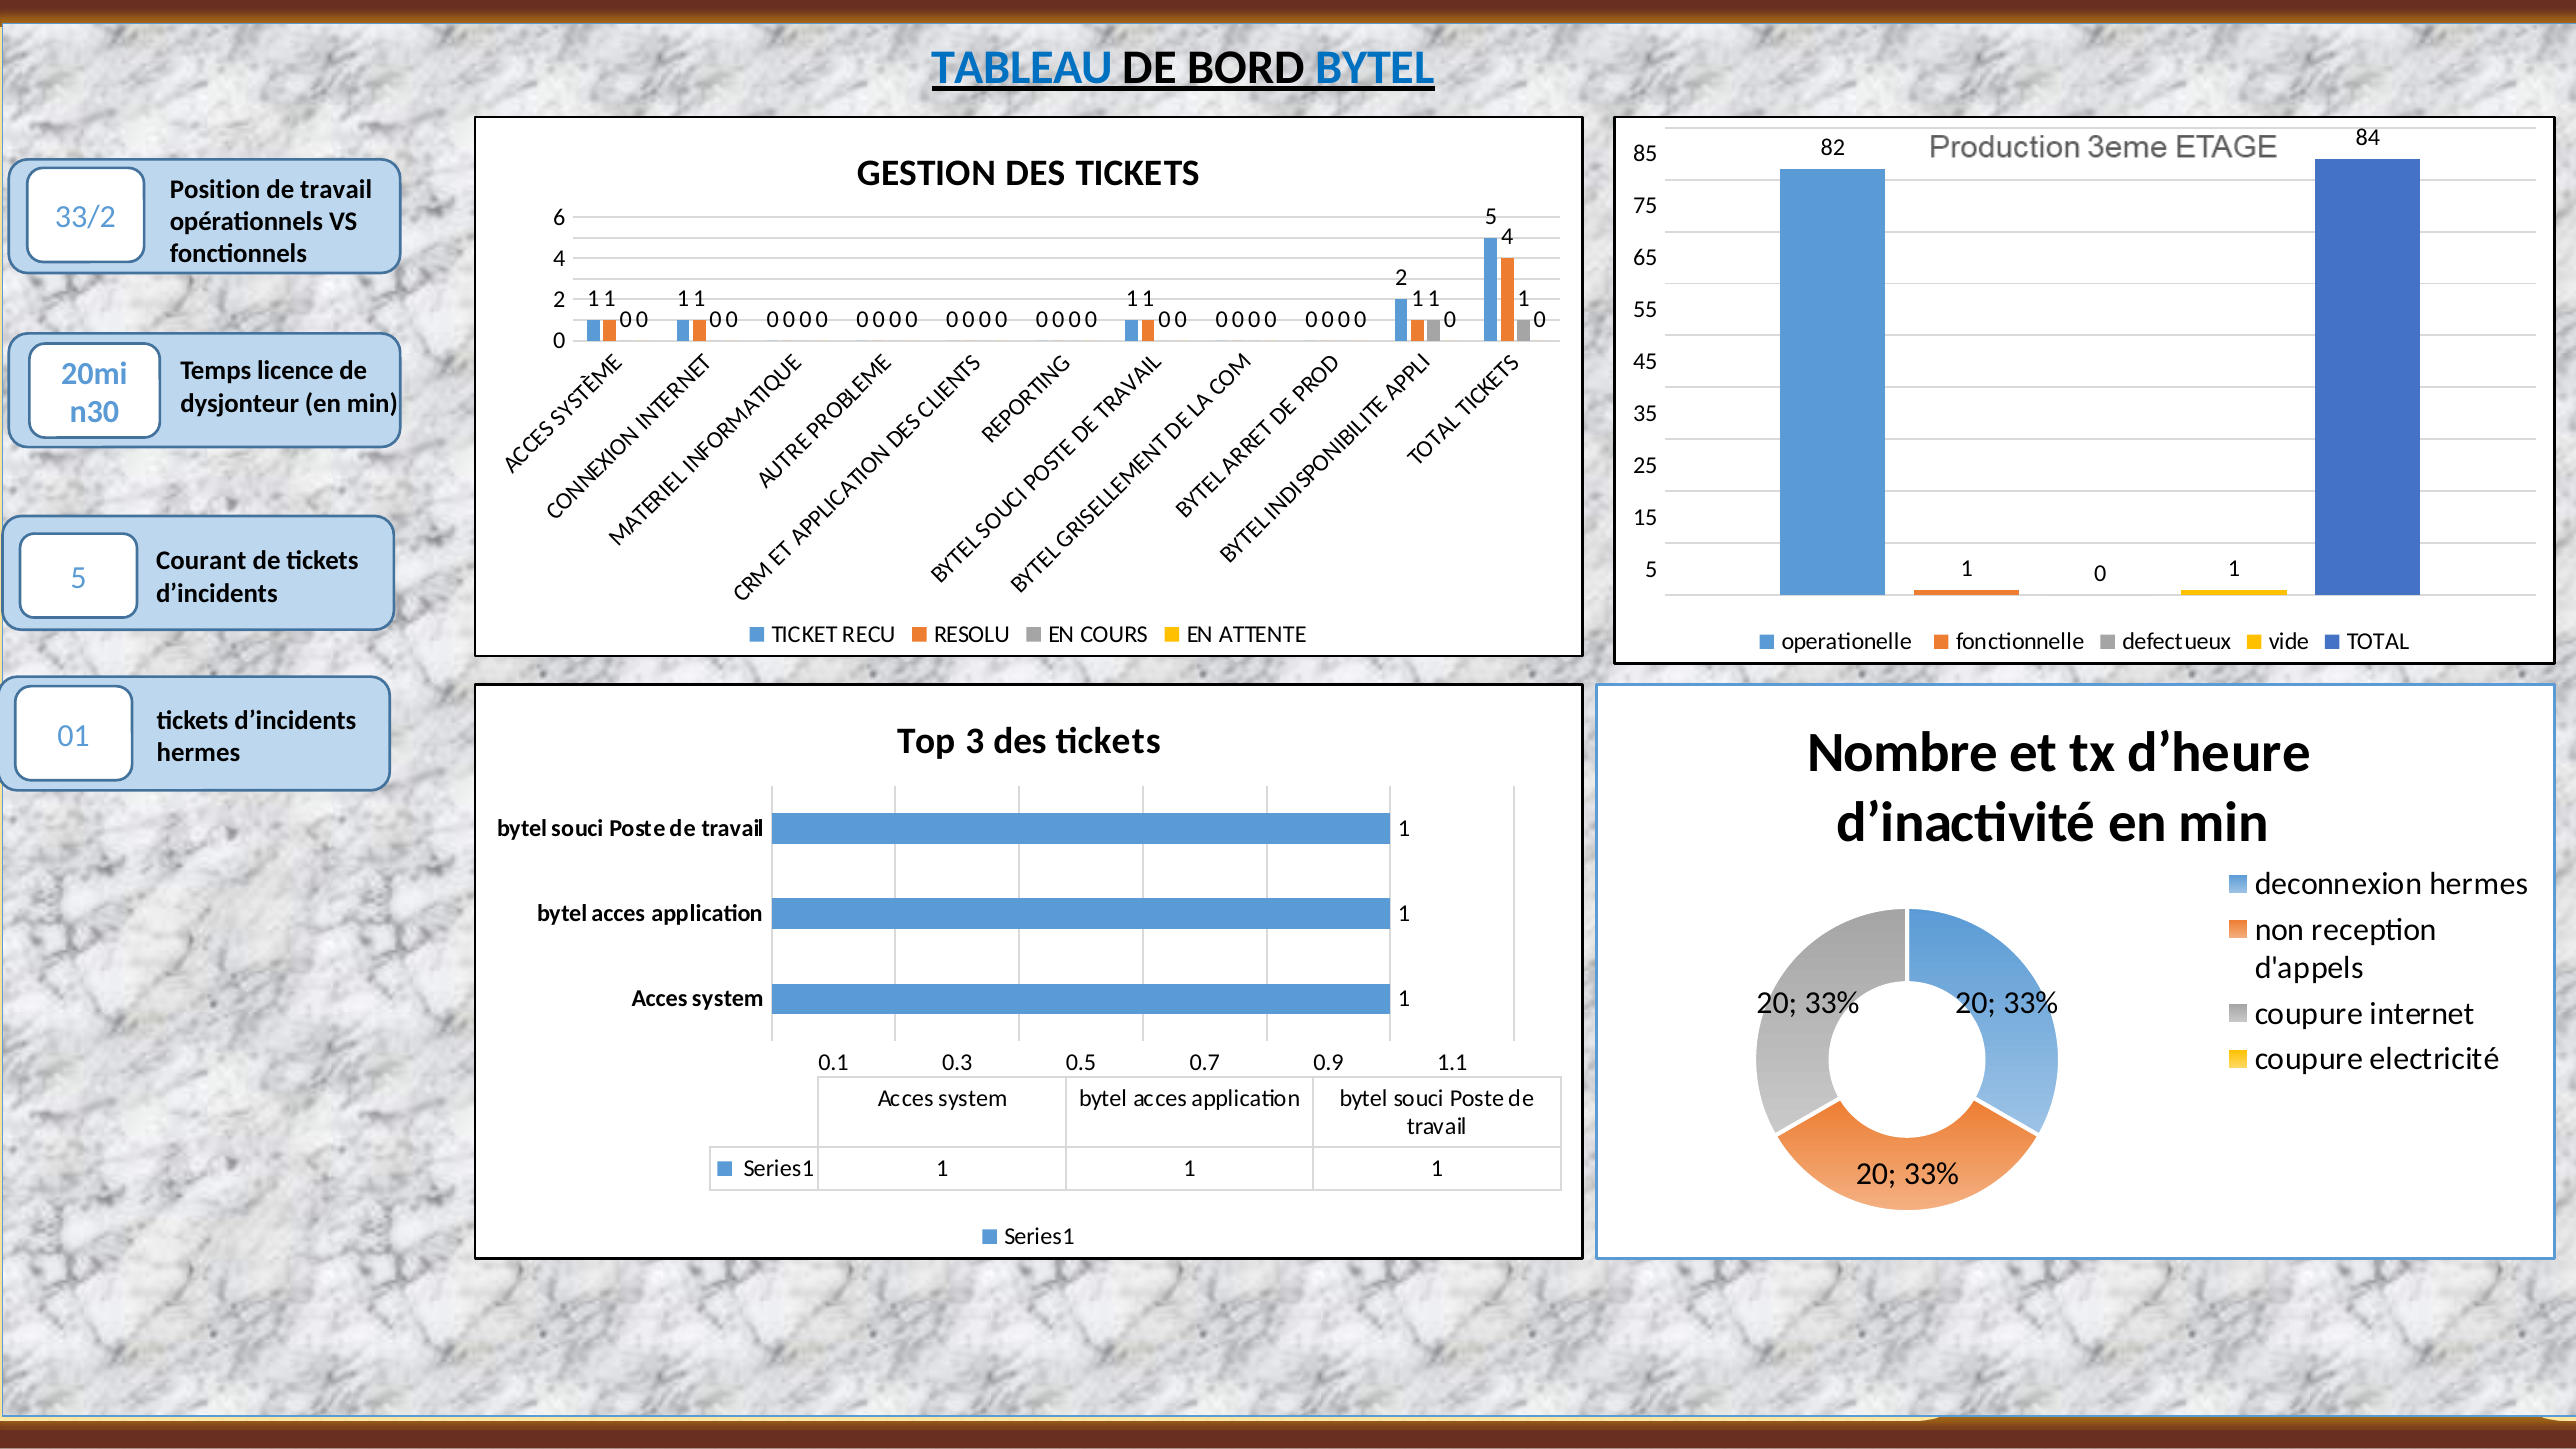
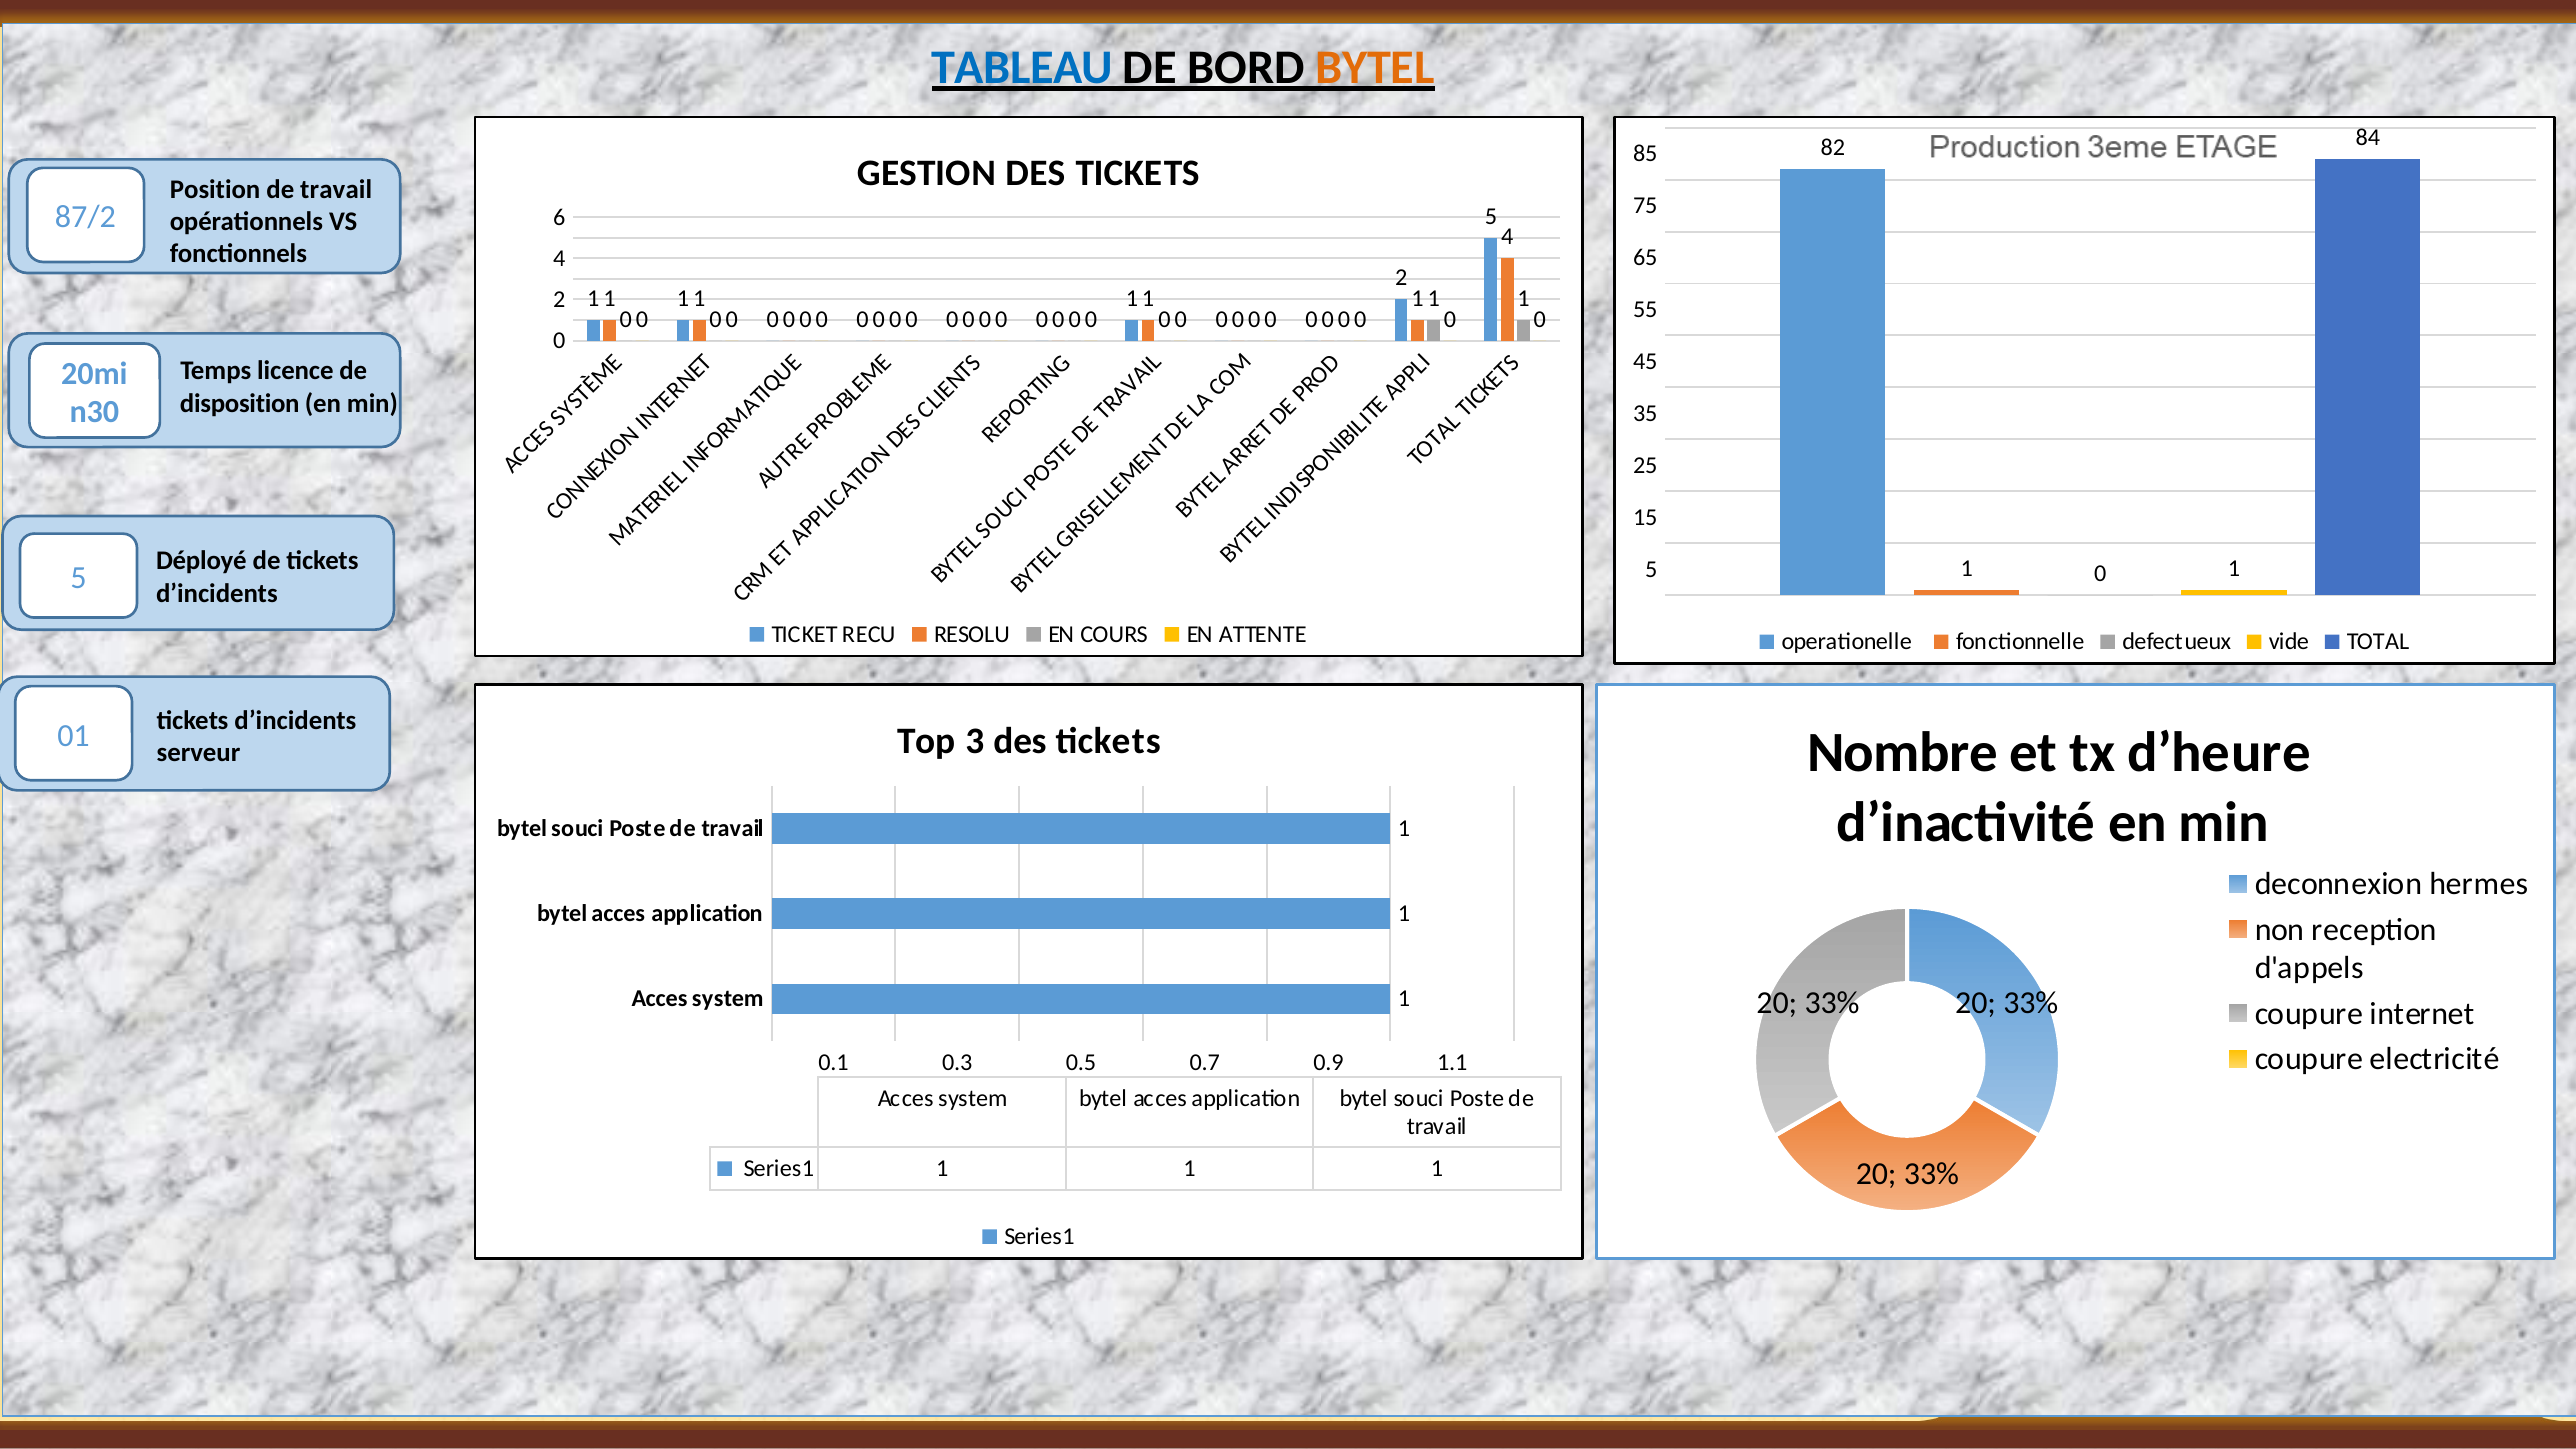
BYTEL colour: blue -> orange (1375, 68)
33/2: 33/2 -> 87/2 (86, 217)
dysjonteur: dysjonteur -> disposition (240, 403)
Courant: Courant -> Déployé (201, 561)
hermes: hermes -> serveur (199, 753)
